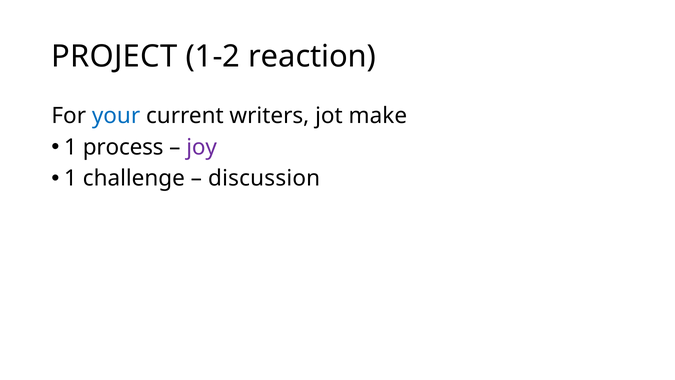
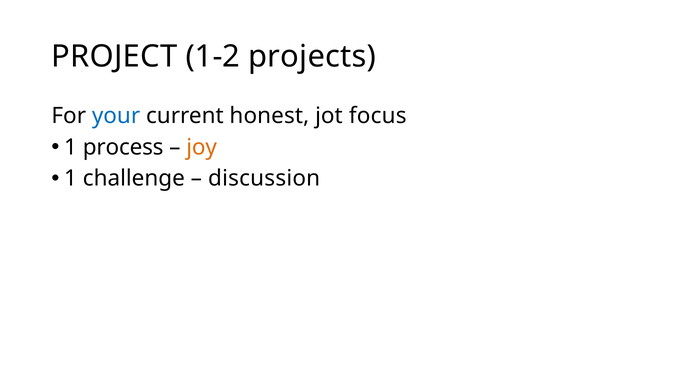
reaction: reaction -> projects (312, 57)
writers: writers -> honest (269, 116)
make: make -> focus (378, 116)
joy colour: purple -> orange (202, 147)
